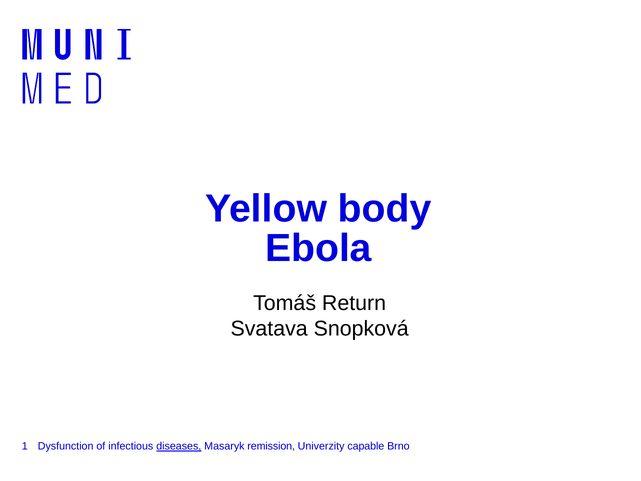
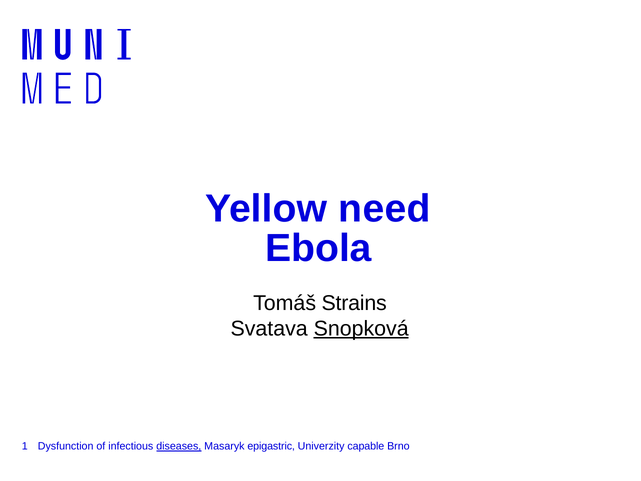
body: body -> need (385, 209)
Return: Return -> Strains (354, 303)
Snopková underline: none -> present (361, 328)
remission: remission -> epigastric (271, 446)
